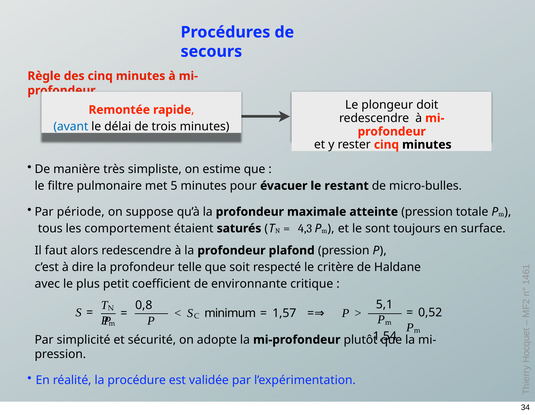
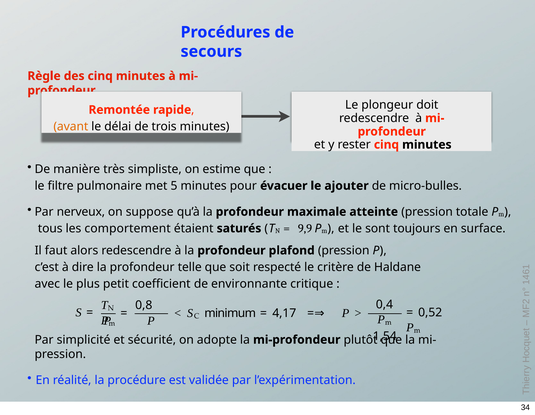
avant colour: blue -> orange (71, 126)
restant: restant -> ajouter (347, 186)
période: période -> nerveux (81, 212)
4,3: 4,3 -> 9,9 (305, 228)
5,1: 5,1 -> 0,4 (384, 304)
1,57: 1,57 -> 4,17 (284, 313)
